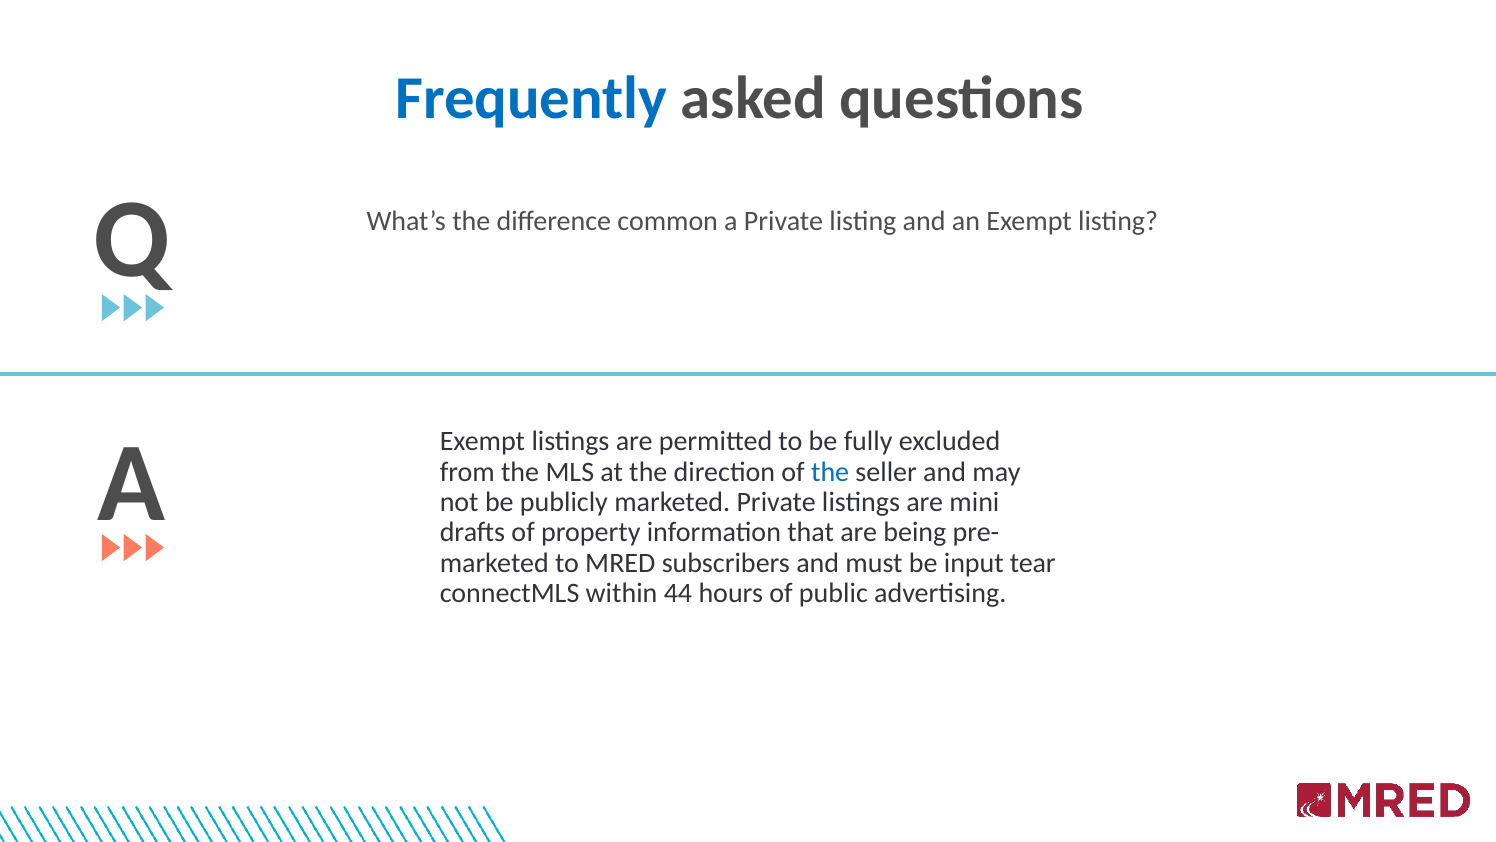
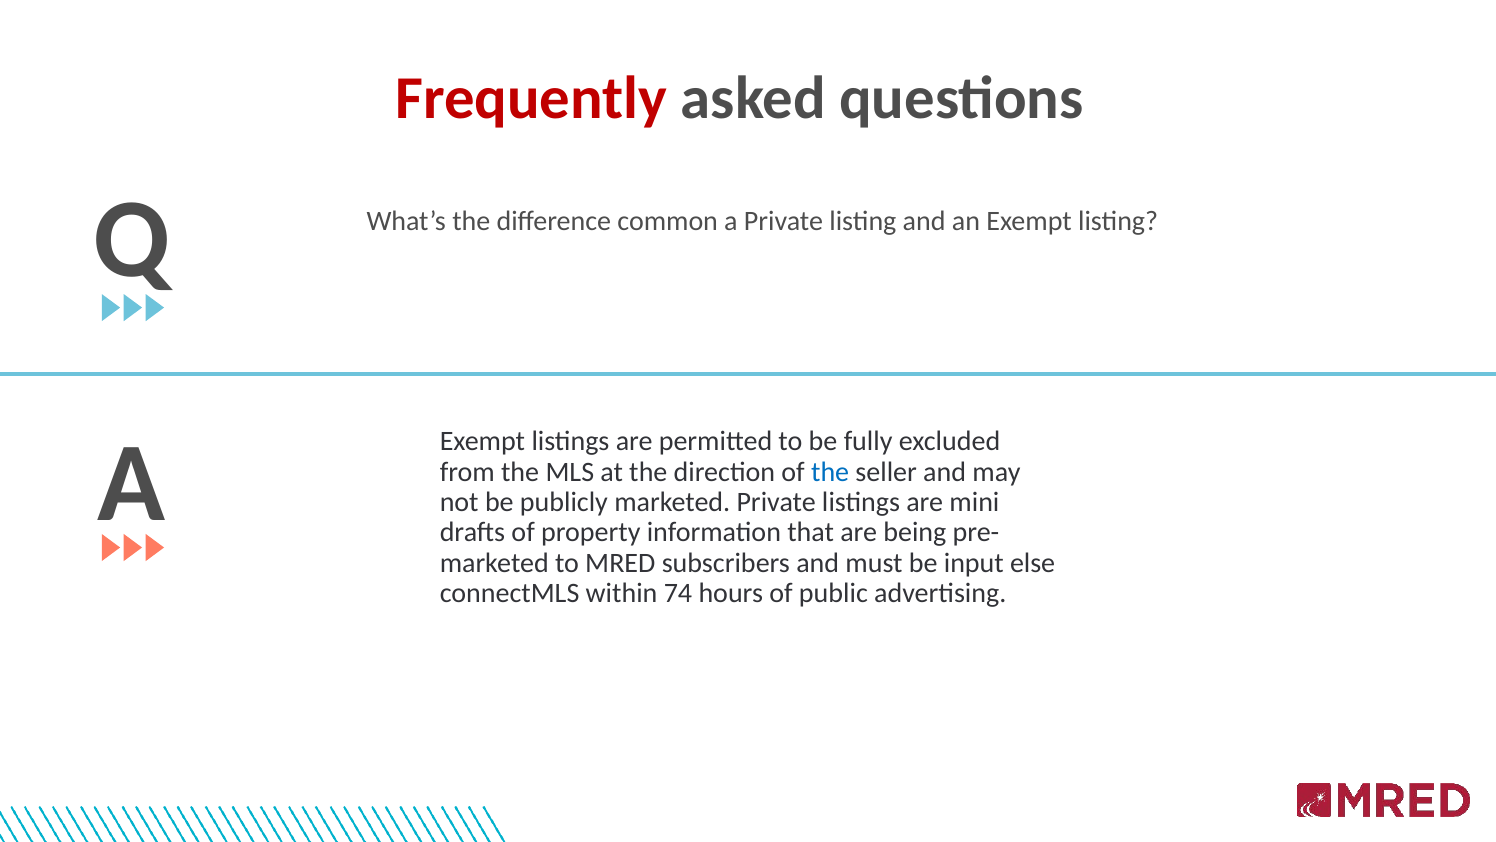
Frequently colour: blue -> red (531, 99)
tear: tear -> else (1033, 563)
44: 44 -> 74 (678, 593)
